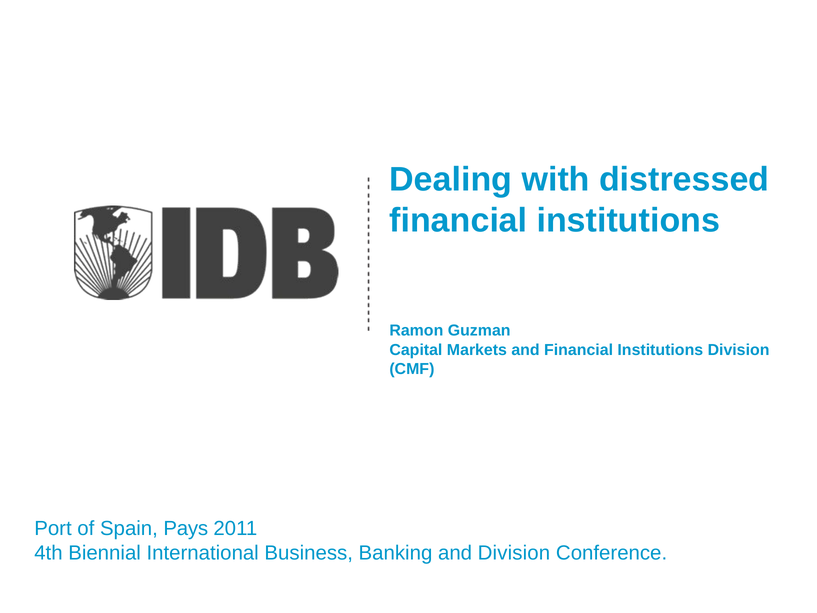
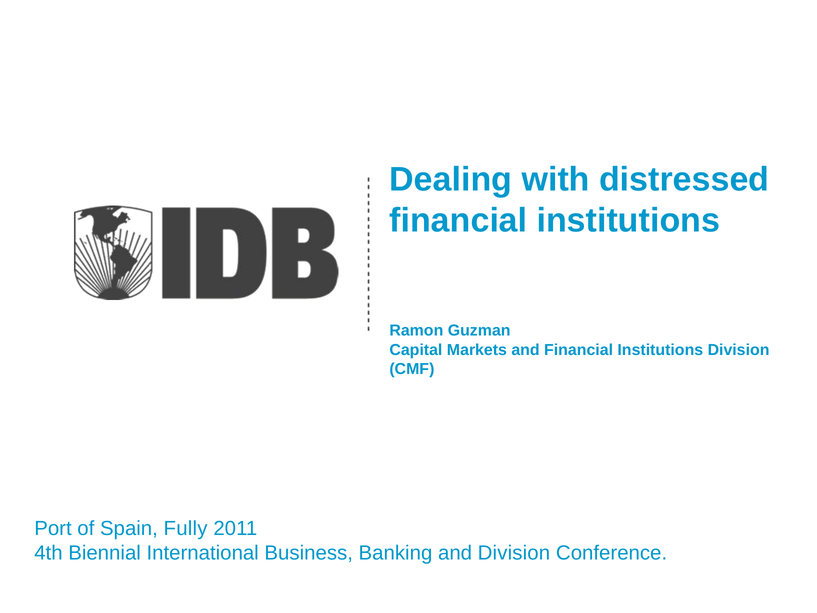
Pays: Pays -> Fully (186, 528)
